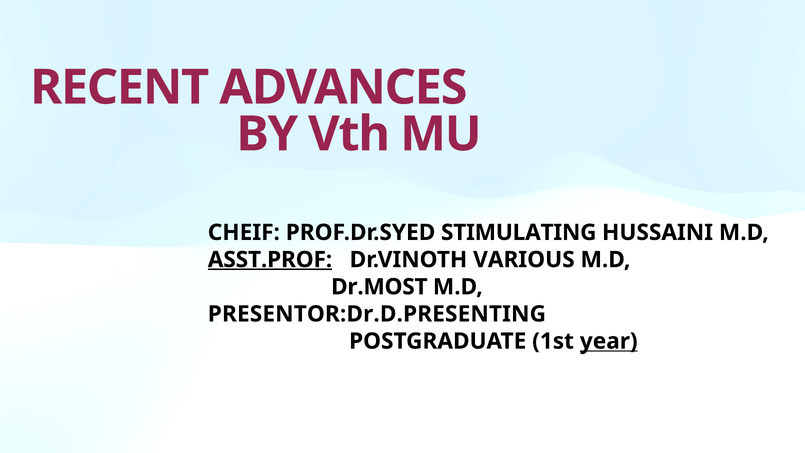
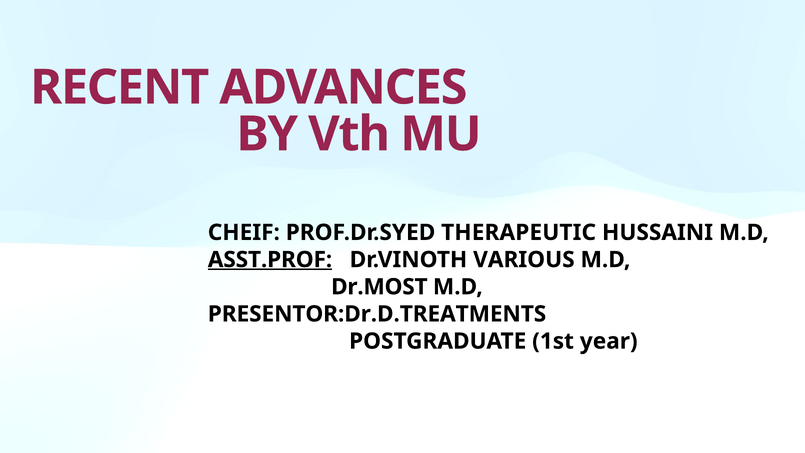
STIMULATING: STIMULATING -> THERAPEUTIC (519, 232)
PRESENTOR:Dr.D.PRESENTING: PRESENTOR:Dr.D.PRESENTING -> PRESENTOR:Dr.D.TREATMENTS (377, 314)
year underline: present -> none (609, 341)
